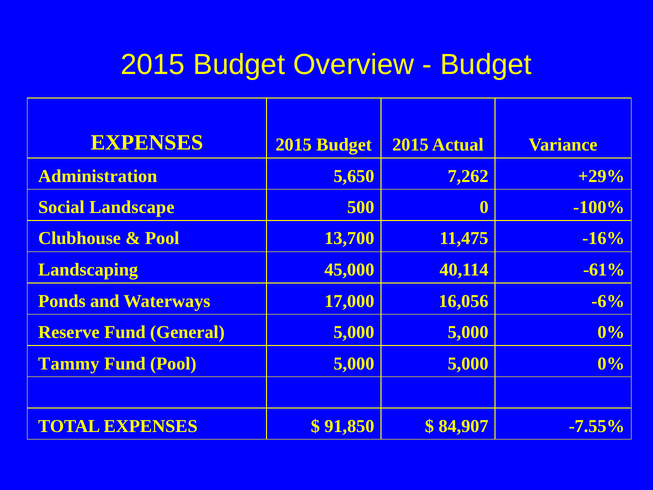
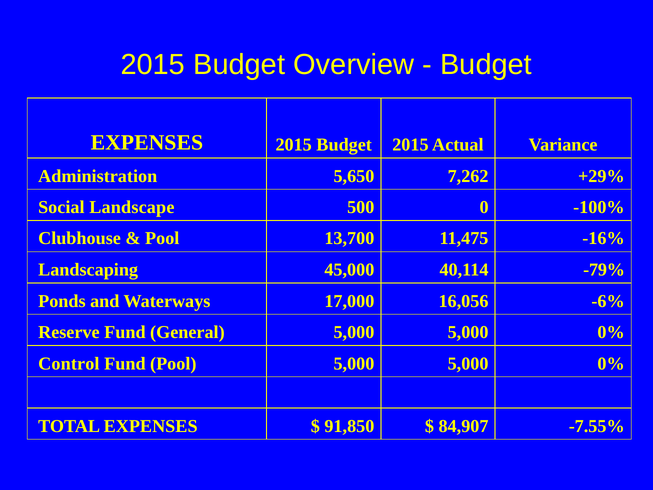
-61%: -61% -> -79% (604, 270)
Tammy: Tammy -> Control (69, 363)
